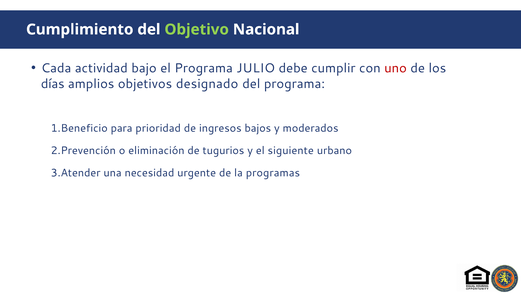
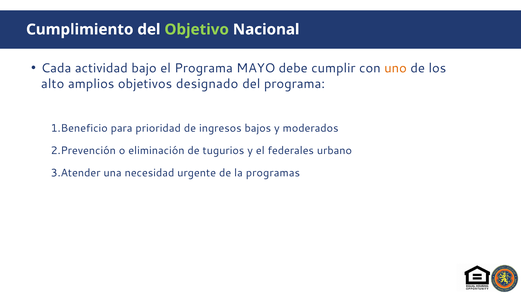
JULIO: JULIO -> MAYO (256, 68)
uno colour: red -> orange (396, 68)
días: días -> alto (53, 84)
siguiente: siguiente -> federales (291, 151)
